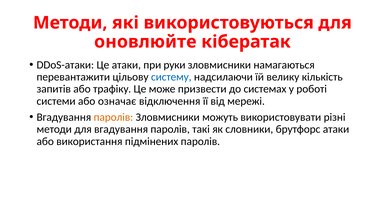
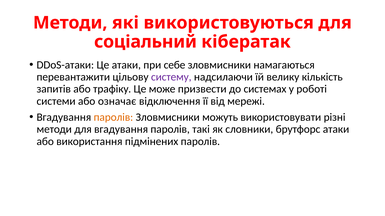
оновлюйте: оновлюйте -> соціальний (145, 42)
руки: руки -> себе (175, 65)
систему colour: blue -> purple (171, 77)
